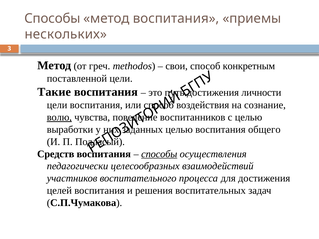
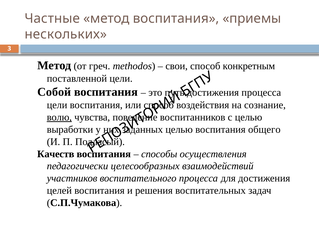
Способы: Способы -> Частные (52, 18)
Такие: Такие -> Собой (54, 92)
личности: личности -> процесса (261, 93)
Средств: Средств -> Качеств (56, 154)
способы underline: present -> none (159, 154)
